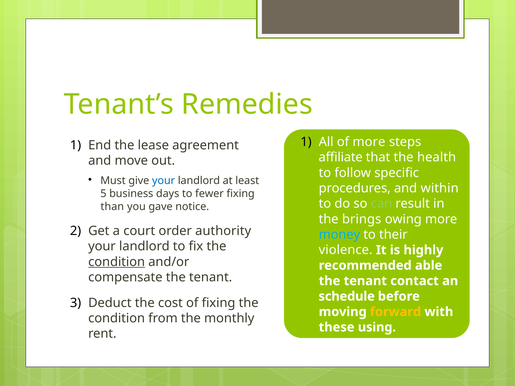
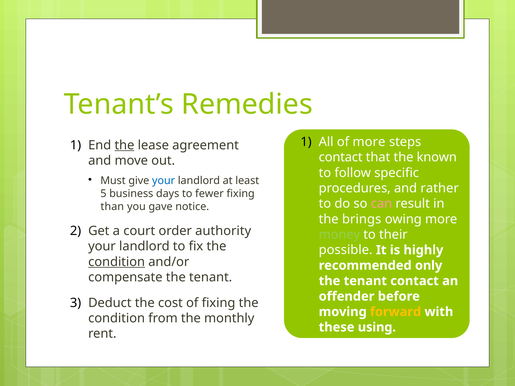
the underline: none -> present (124, 145)
affiliate: affiliate -> contact (341, 157)
health: health -> known (437, 157)
within: within -> rather (440, 188)
can colour: light green -> pink (381, 204)
money colour: light blue -> light green (339, 235)
violence: violence -> possible (346, 250)
able: able -> only (429, 266)
schedule: schedule -> offender (347, 297)
